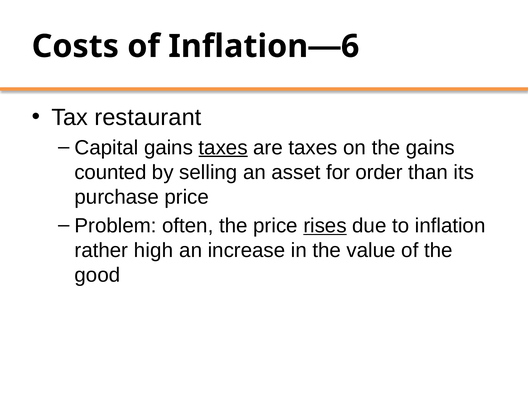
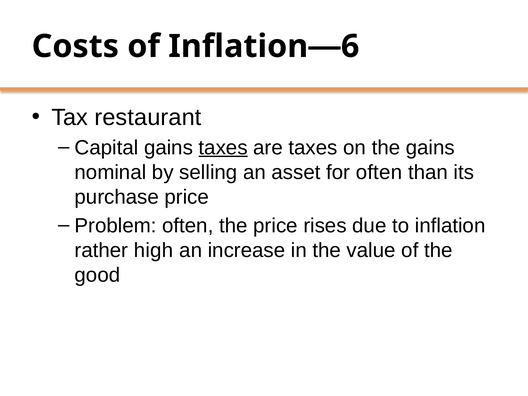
counted: counted -> nominal (110, 172)
for order: order -> often (379, 172)
rises underline: present -> none (325, 226)
